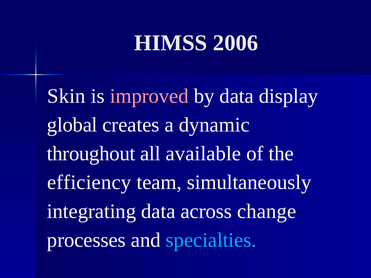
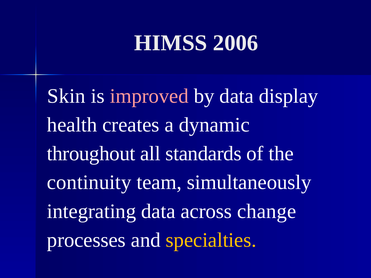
global: global -> health (72, 125)
available: available -> standards (204, 154)
efficiency: efficiency -> continuity (89, 183)
specialties colour: light blue -> yellow (211, 240)
